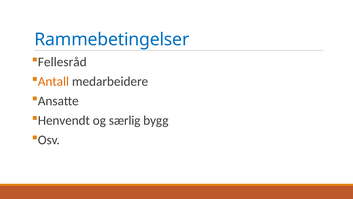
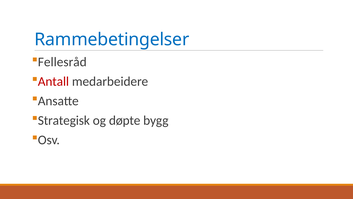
Antall colour: orange -> red (53, 81)
Henvendt: Henvendt -> Strategisk (64, 120)
særlig: særlig -> døpte (125, 120)
